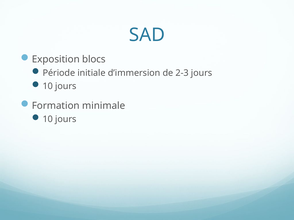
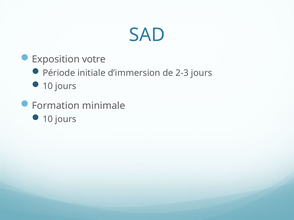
blocs: blocs -> votre (94, 59)
